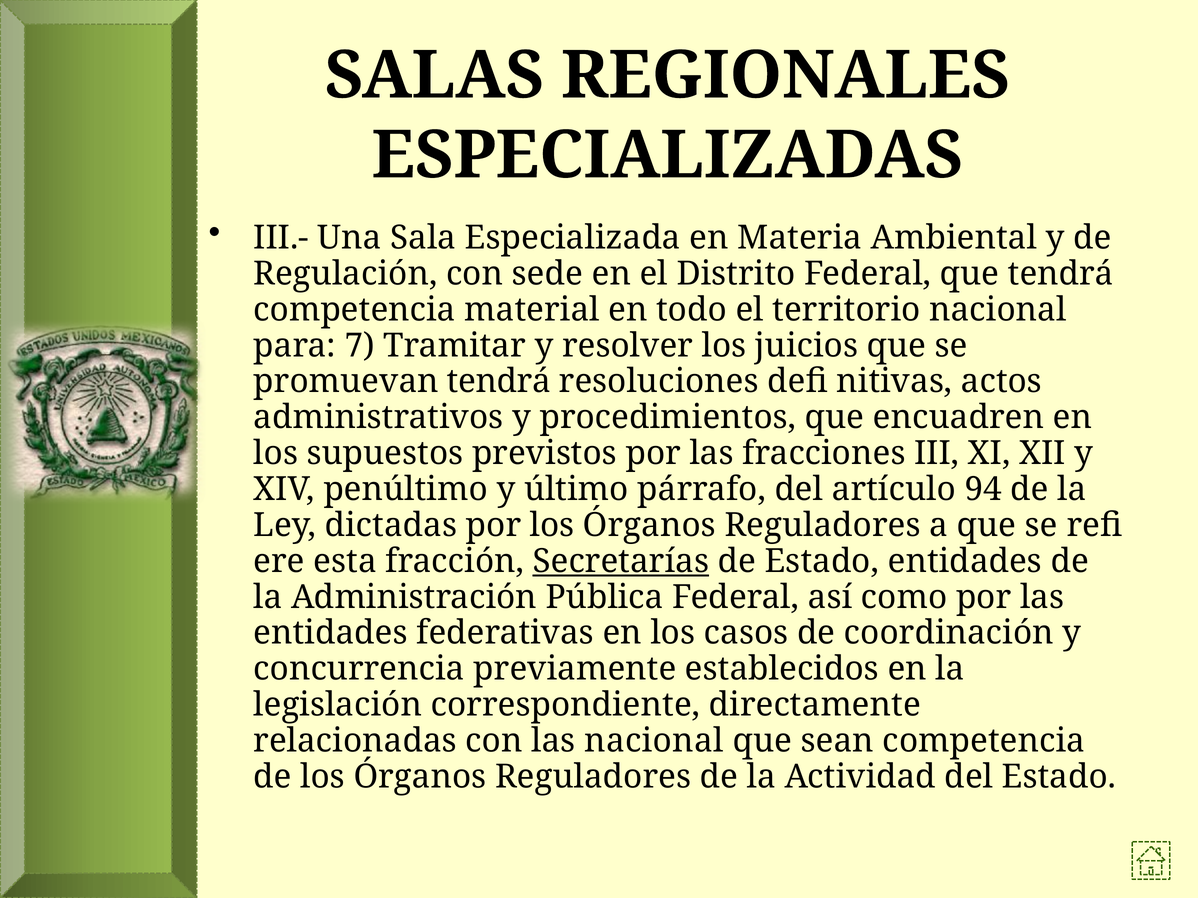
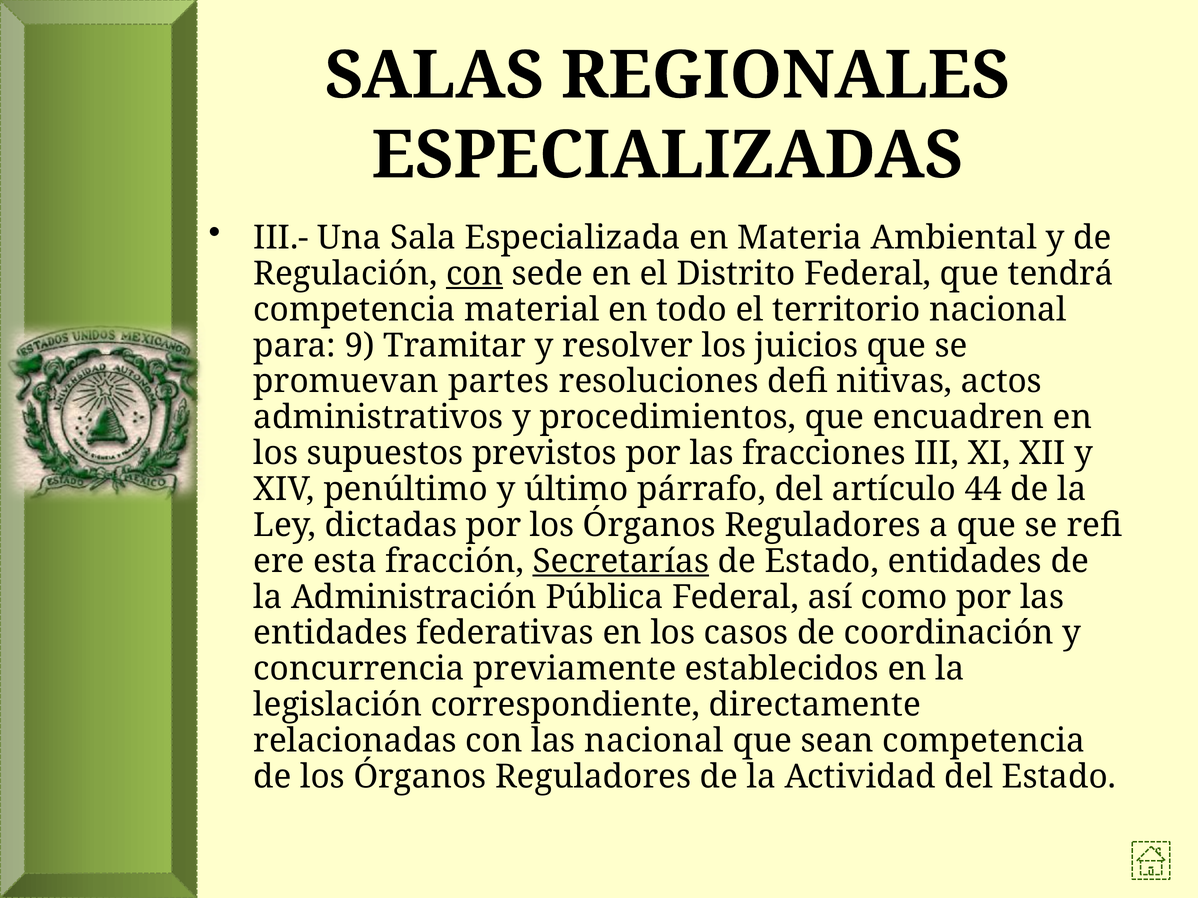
con underline: none -> present (475, 274)
7: 7 -> 9 (360, 346)
promuevan tendrá: tendrá -> partes (499, 382)
94: 94 -> 44 (983, 490)
